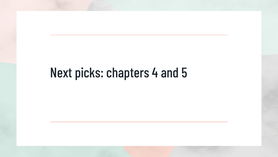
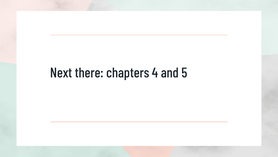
picks: picks -> there (89, 73)
